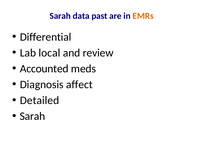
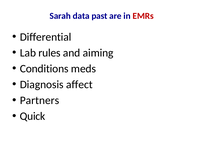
EMRs colour: orange -> red (143, 16)
local: local -> rules (50, 53)
review: review -> aiming (98, 53)
Accounted: Accounted -> Conditions (44, 69)
Detailed: Detailed -> Partners (40, 100)
Sarah: Sarah -> Quick (32, 116)
